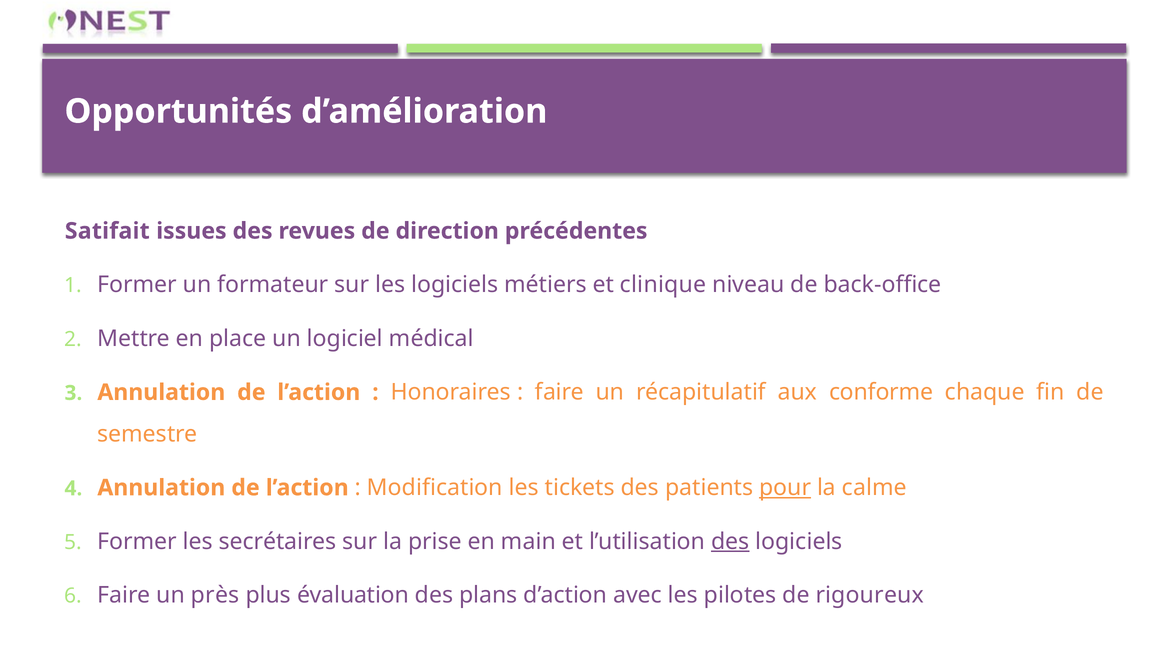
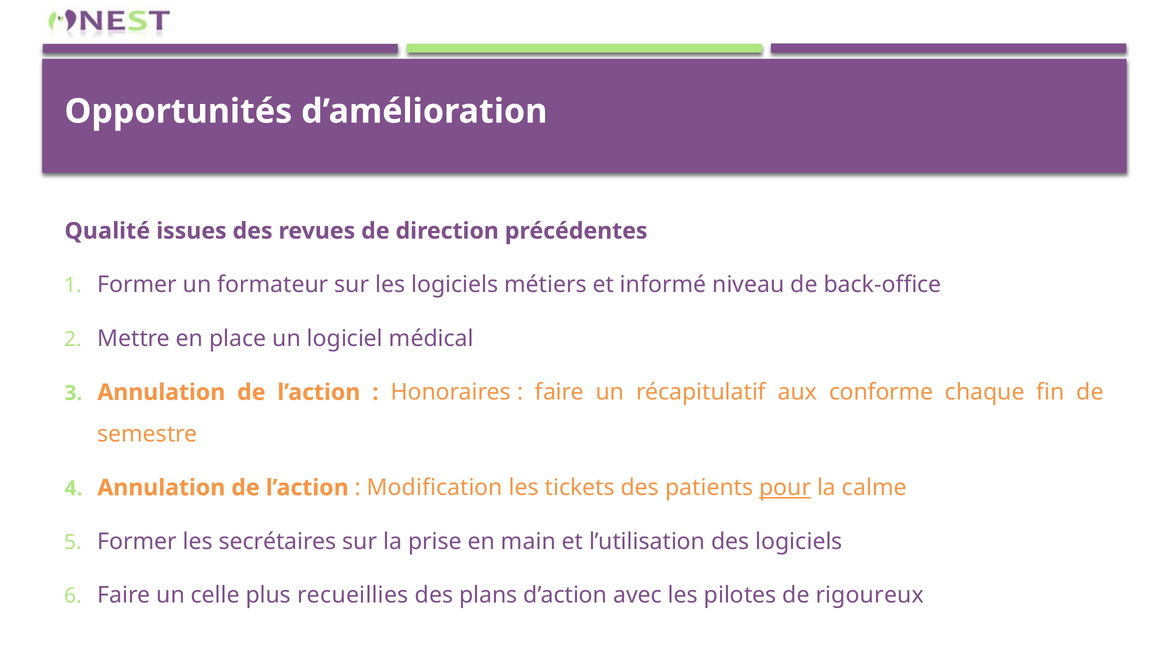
Satifait: Satifait -> Qualité (107, 231)
clinique: clinique -> informé (663, 285)
des underline: present -> none (730, 542)
près: près -> celle (215, 596)
évaluation: évaluation -> recueillies (353, 596)
